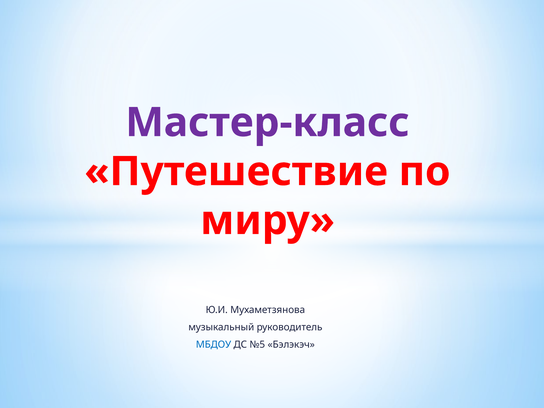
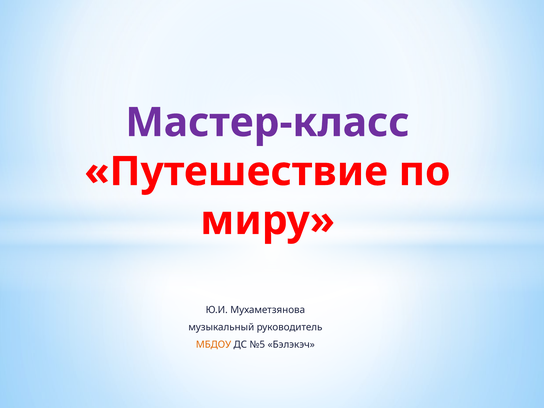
МБДОУ colour: blue -> orange (214, 345)
